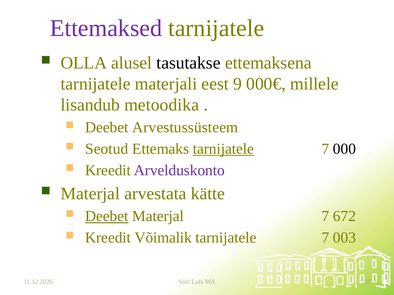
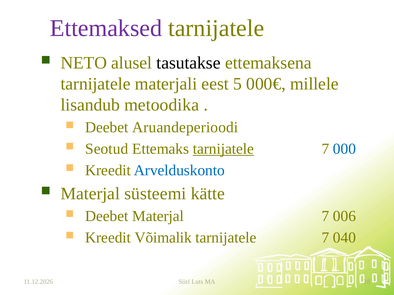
OLLA: OLLA -> NETO (84, 63)
9: 9 -> 5 (237, 84)
Arvestussüsteem: Arvestussüsteem -> Aruandeperioodi (185, 128)
000 colour: black -> blue (344, 149)
Arvelduskonto colour: purple -> blue (179, 171)
arvestata: arvestata -> süsteemi (155, 194)
Deebet underline: present -> none (107, 217)
672: 672 -> 006 (344, 217)
003: 003 -> 040 (344, 238)
